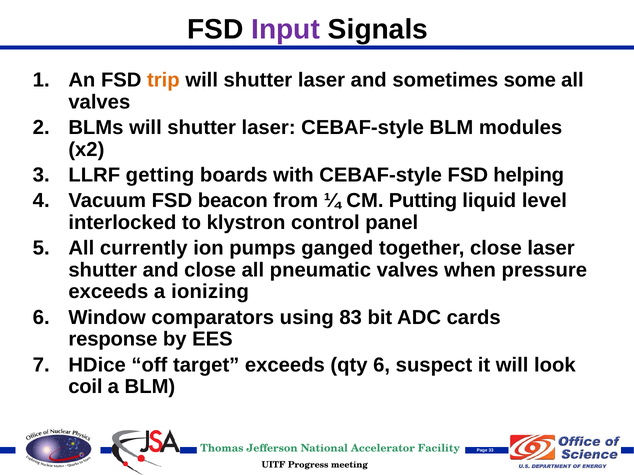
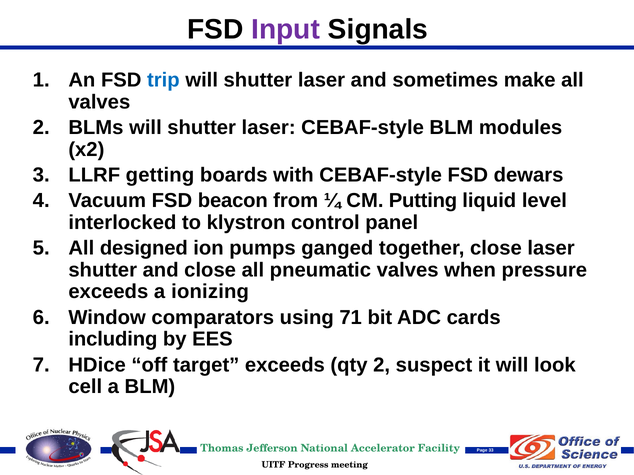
trip colour: orange -> blue (163, 80)
some: some -> make (530, 80)
helping: helping -> dewars (529, 175)
currently: currently -> designed (144, 248)
83: 83 -> 71 (351, 318)
response: response -> including (113, 340)
qty 6: 6 -> 2 (382, 365)
coil: coil -> cell (85, 387)
